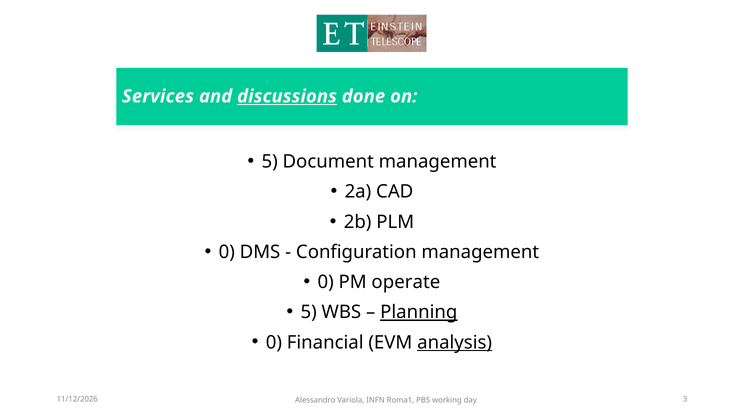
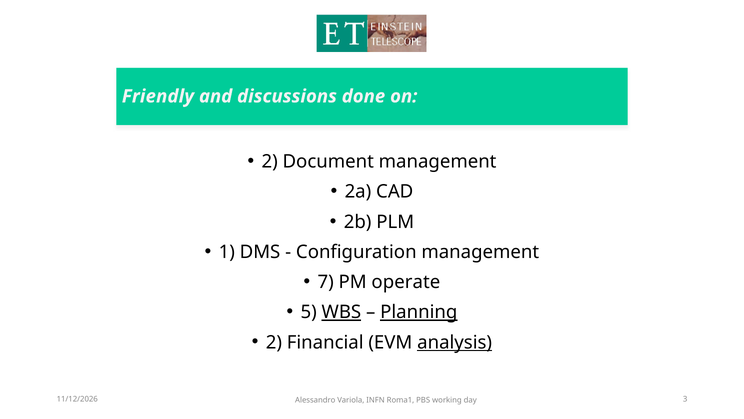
Services: Services -> Friendly (158, 96)
discussions underline: present -> none (287, 96)
5: 5 -> 2 (270, 161)
0: 0 -> 1 (227, 252)
0: 0 -> 7 (326, 282)
WBS underline: none -> present (341, 312)
0: 0 -> 2 (274, 342)
